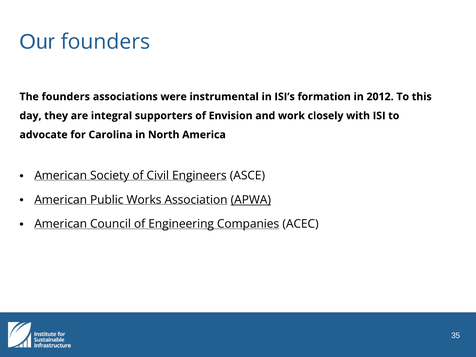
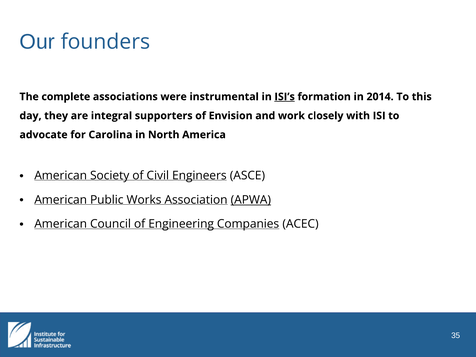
The founders: founders -> complete (66, 97)
ISI’s underline: none -> present (285, 97)
2012: 2012 -> 2014 (380, 97)
